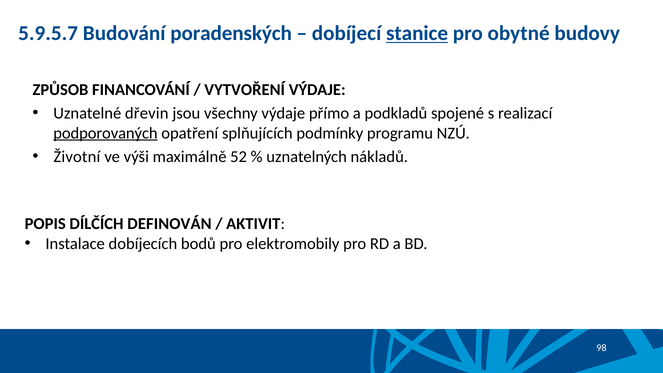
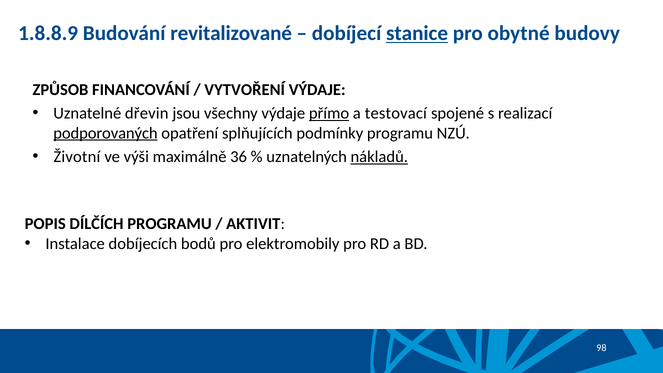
5.9.5.7: 5.9.5.7 -> 1.8.8.9 (48, 33)
poradenských: poradenských -> revitalizované (231, 33)
přímo underline: none -> present (329, 113)
podkladů: podkladů -> testovací (396, 113)
52: 52 -> 36 (239, 157)
nákladů underline: none -> present (379, 157)
DÍLČÍCH DEFINOVÁN: DEFINOVÁN -> PROGRAMU (170, 224)
